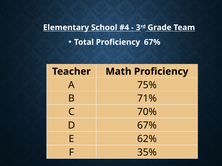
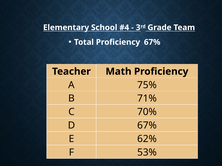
35%: 35% -> 53% (147, 153)
